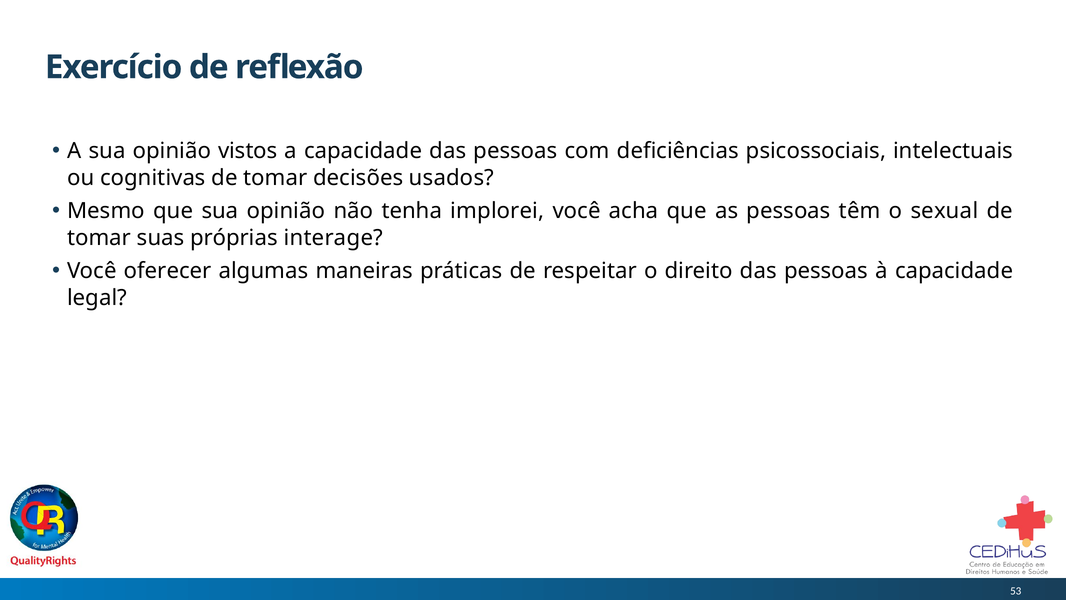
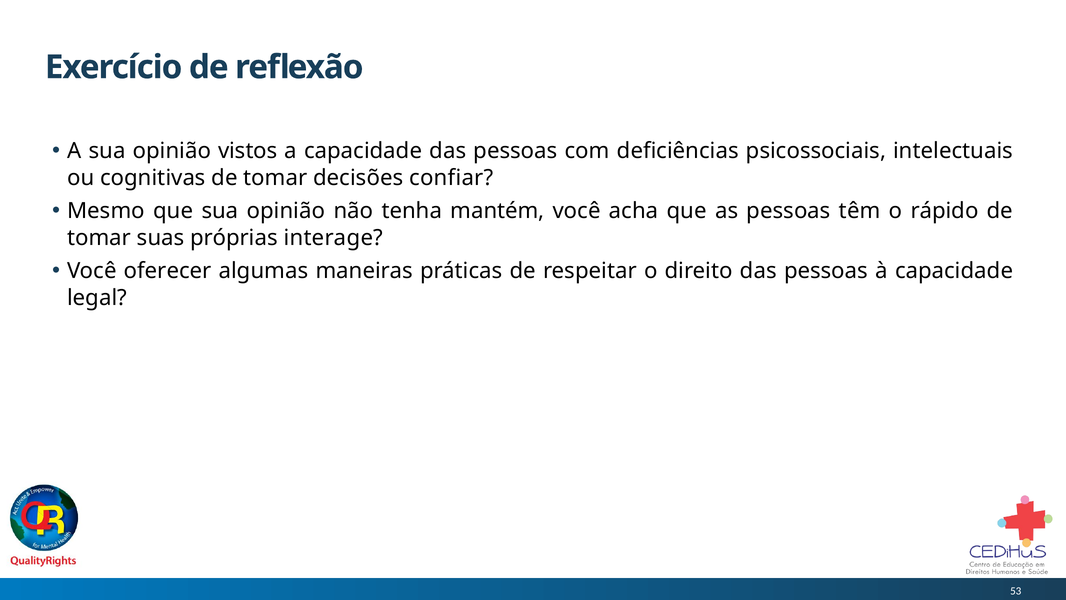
usados: usados -> confiar (451, 178)
implorei: implorei -> mantém (497, 211)
sexual: sexual -> rápido (945, 211)
